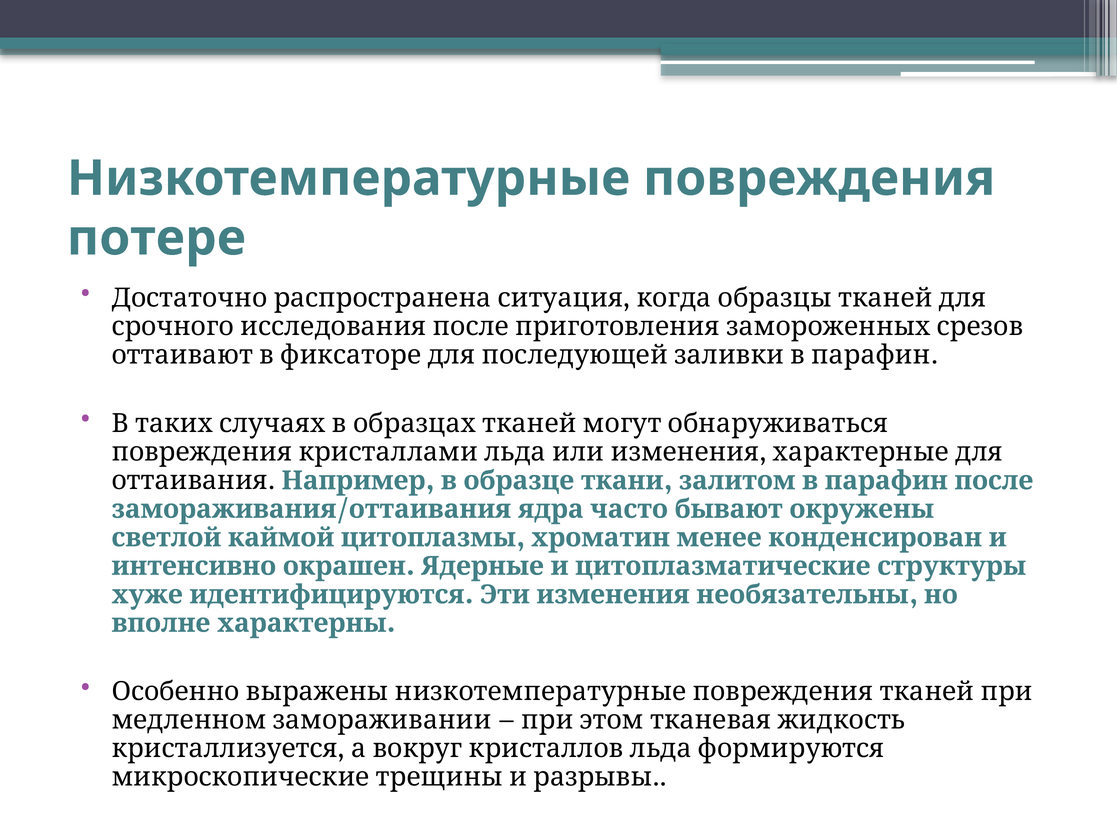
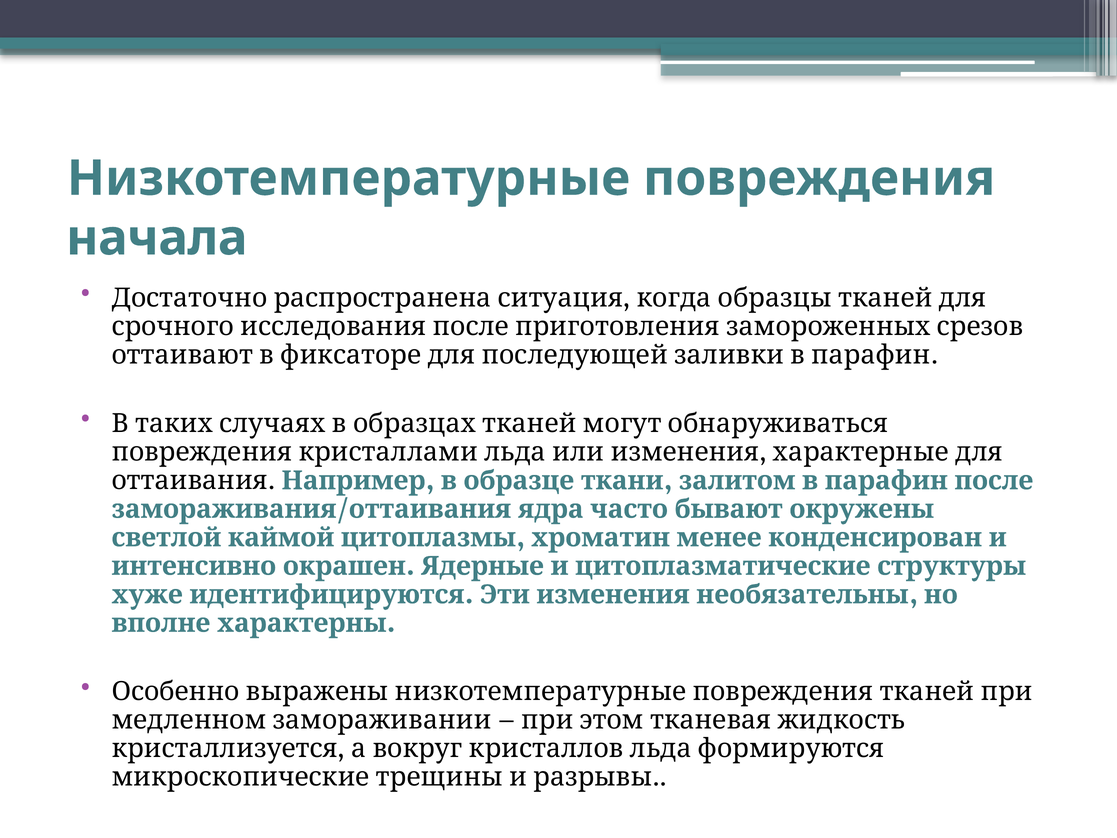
потере: потере -> начала (157, 238)
